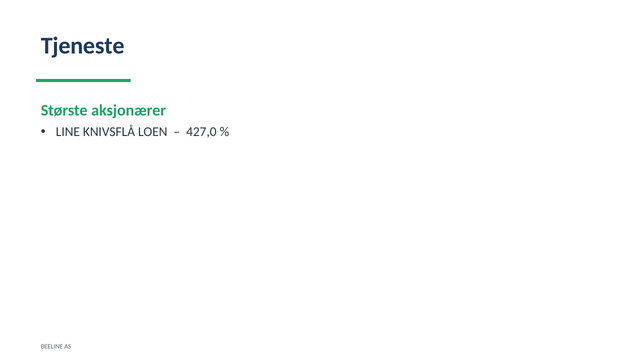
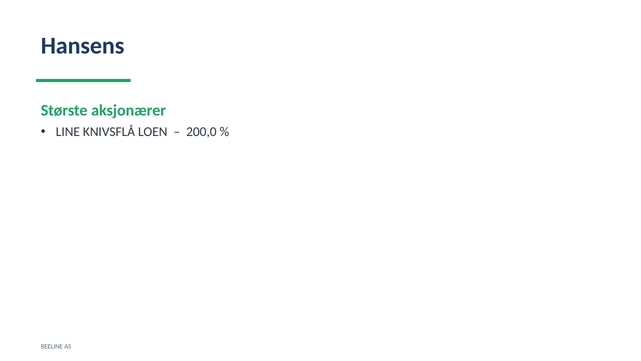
Tjeneste: Tjeneste -> Hansens (83, 46)
427,0: 427,0 -> 200,0 (201, 132)
